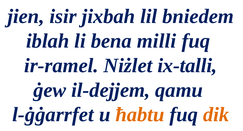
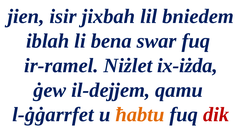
milli: milli -> swar (157, 41)
ix-talli: ix-talli -> ix-iżda (187, 65)
dik colour: orange -> red (216, 115)
